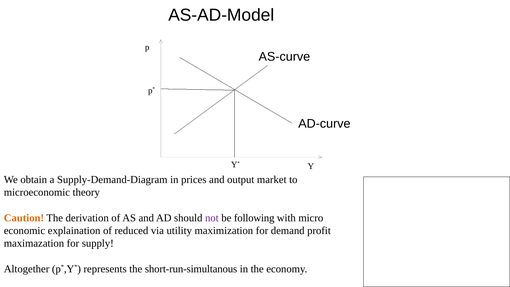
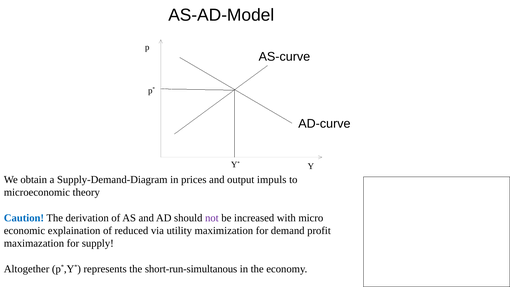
market: market -> impuls (272, 179)
Caution colour: orange -> blue (24, 218)
following: following -> increased (254, 218)
